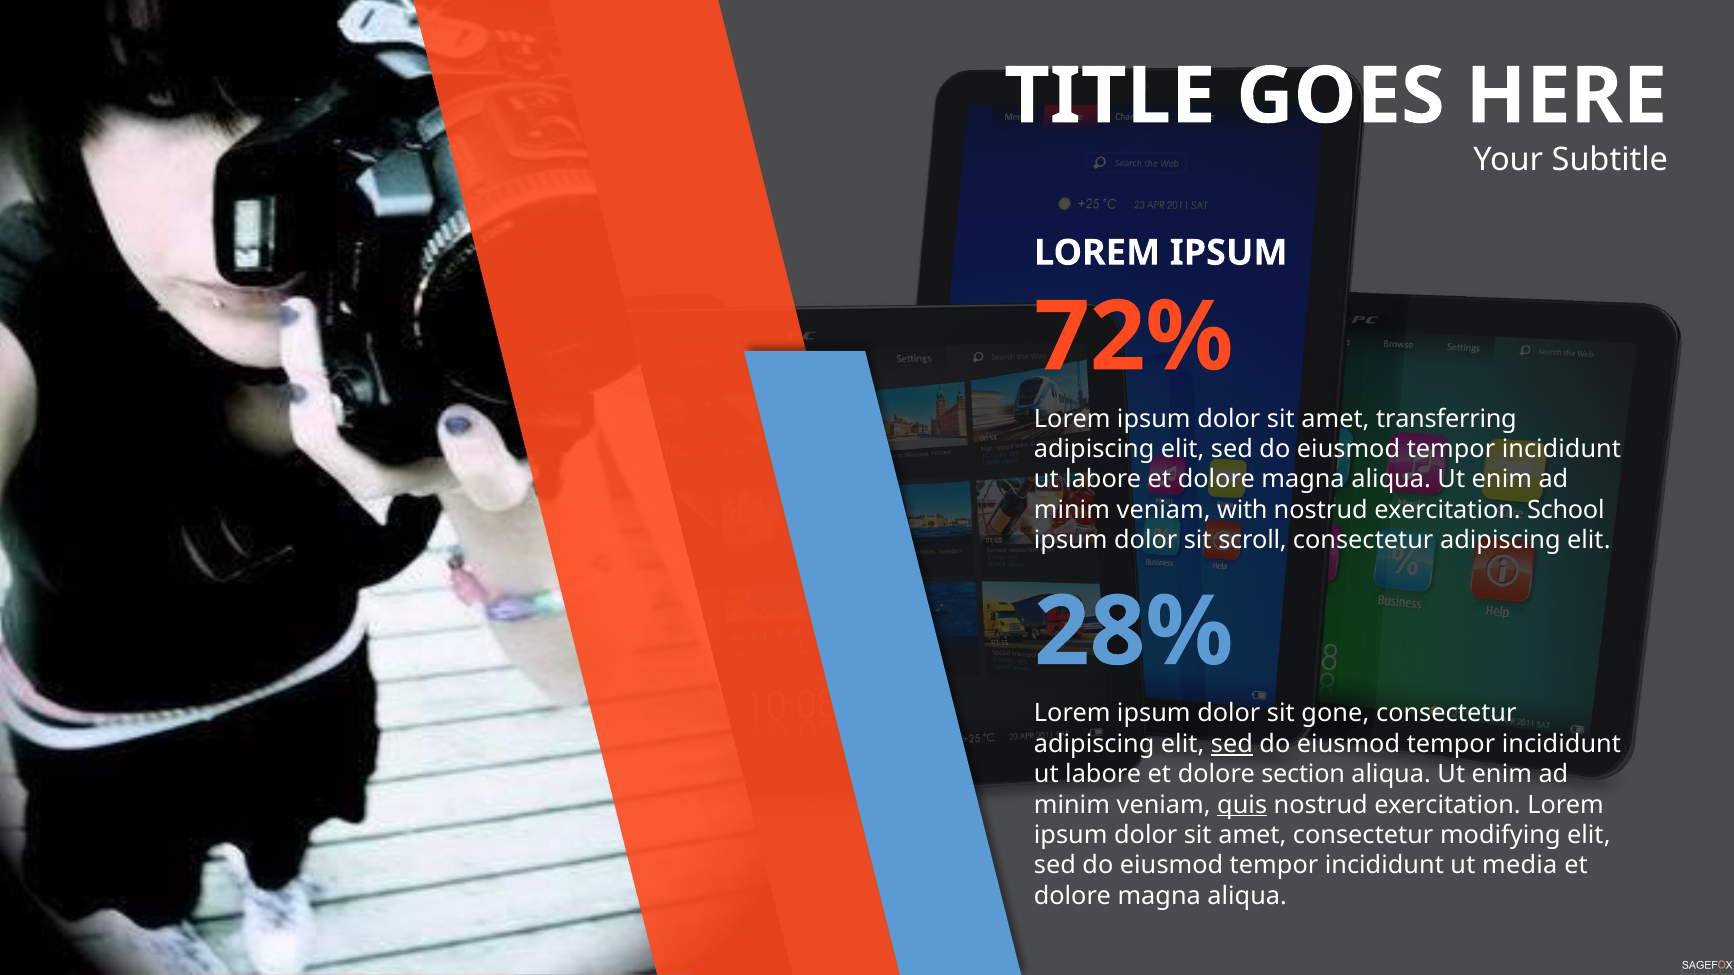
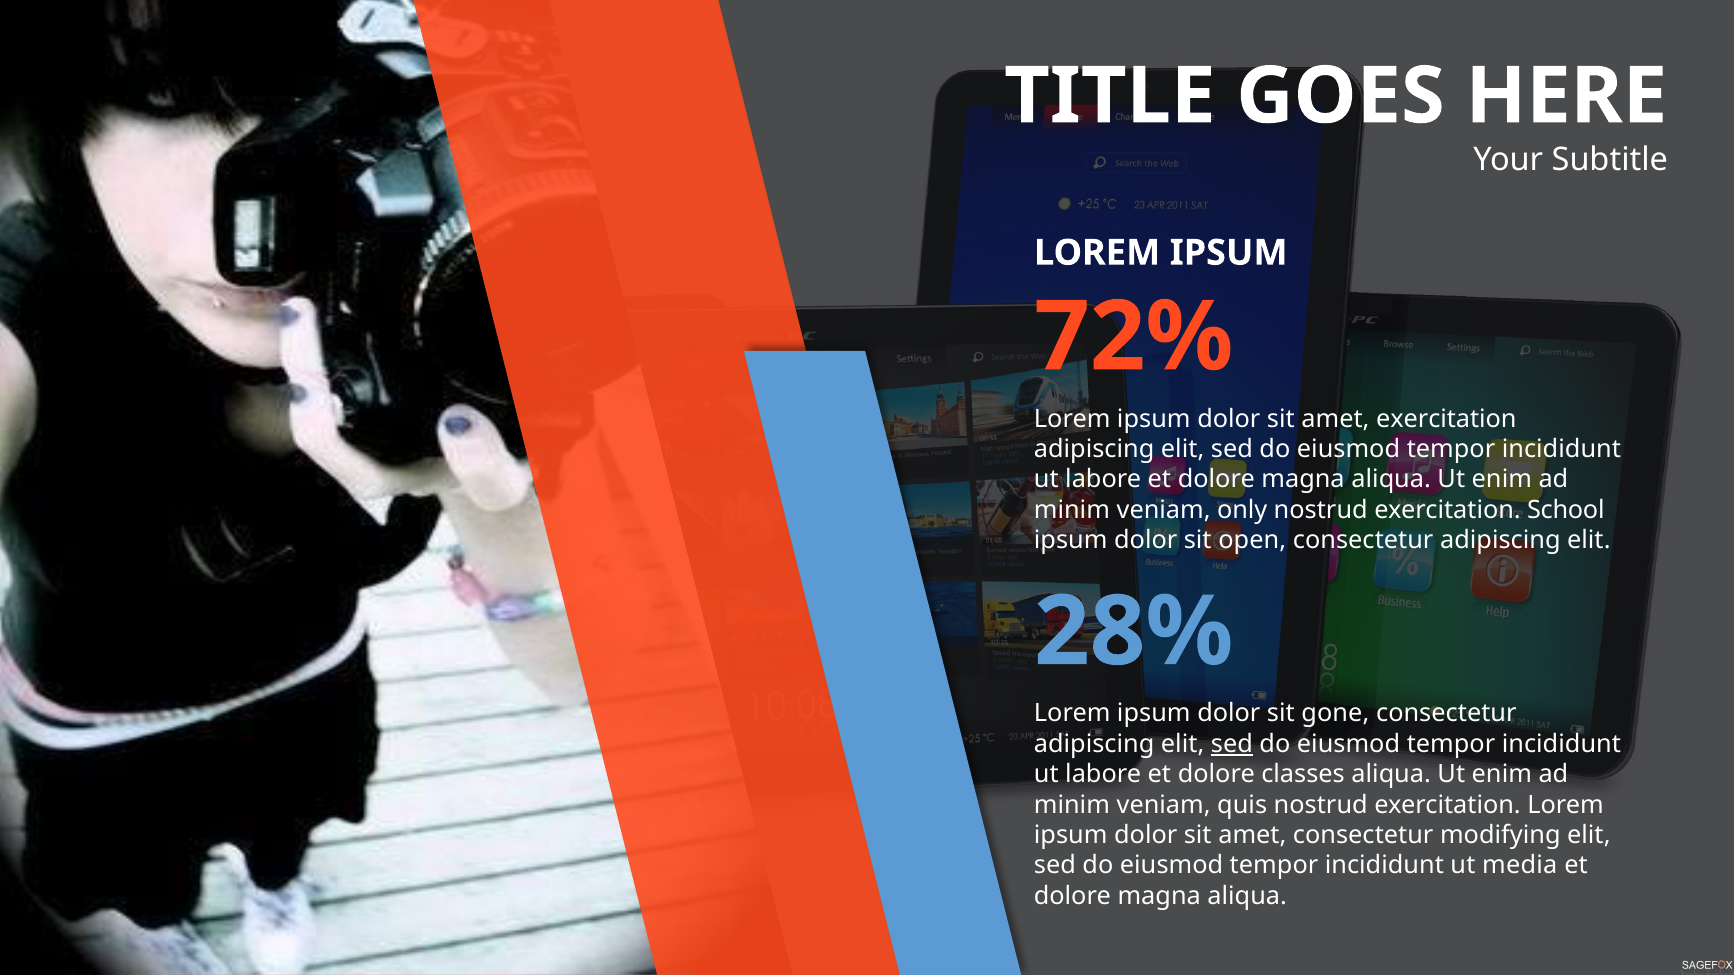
amet transferring: transferring -> exercitation (1446, 419)
with: with -> only (1242, 510)
scroll: scroll -> open (1252, 540)
section: section -> classes (1303, 775)
quis underline: present -> none (1242, 805)
